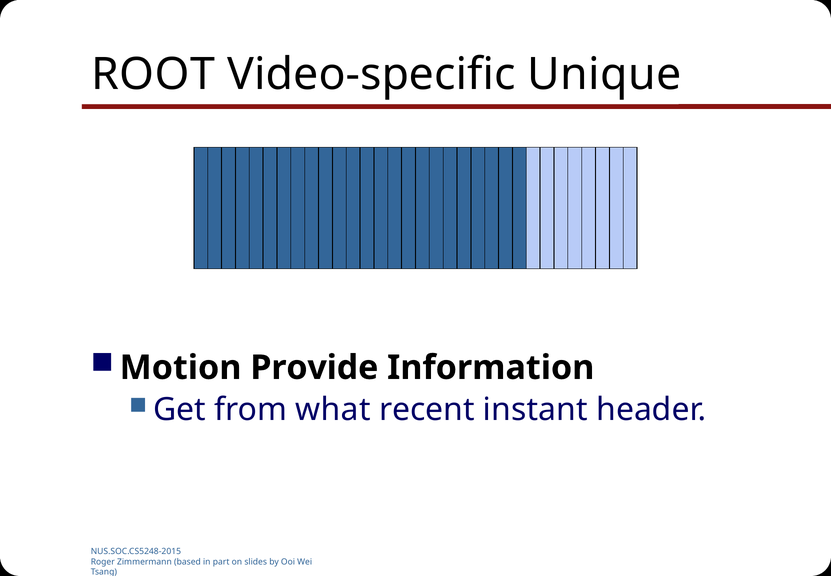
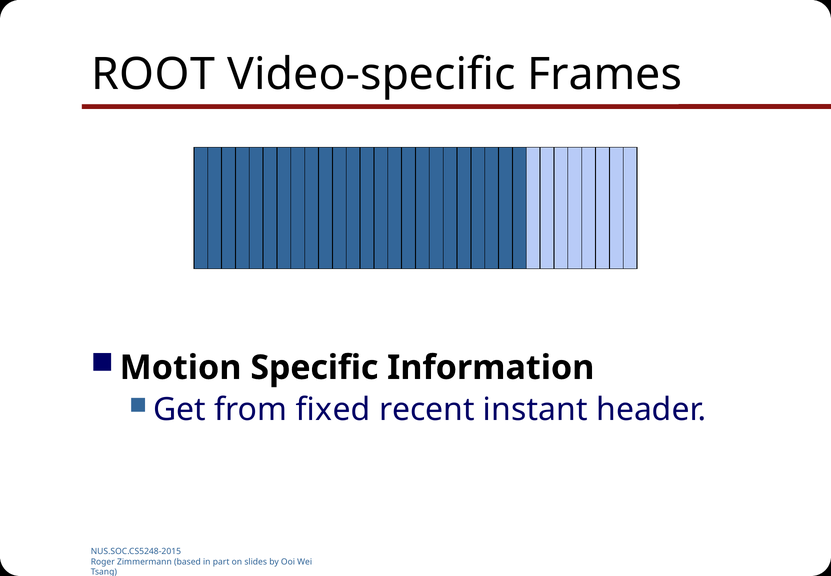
Unique: Unique -> Frames (605, 74)
Provide: Provide -> Specific (314, 367)
what: what -> fixed (333, 409)
